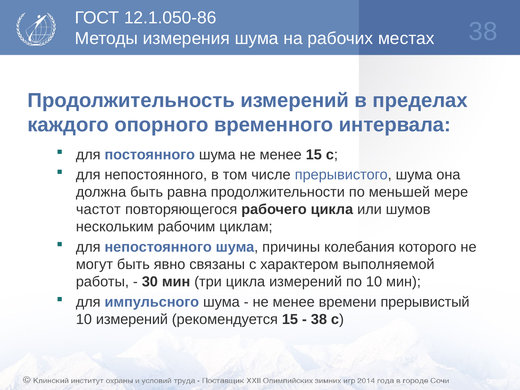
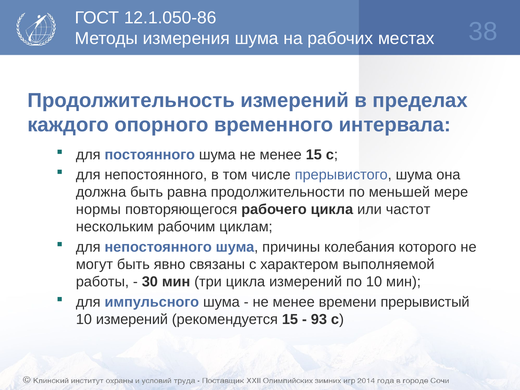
частот: частот -> нормы (98, 210)
шумов: шумов -> частот (408, 210)
38: 38 -> 93 (319, 319)
